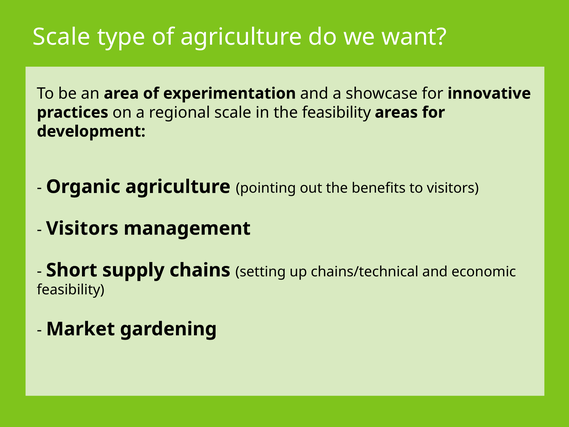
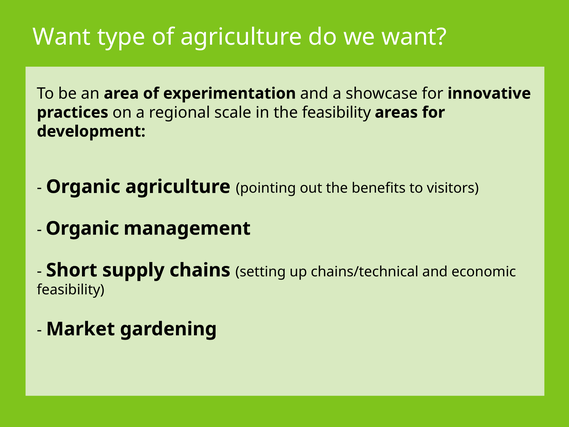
Scale: Scale -> Want (62, 37)
Visitors: Visitors -> Organic (82, 228)
